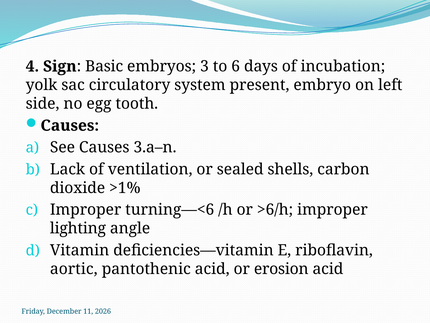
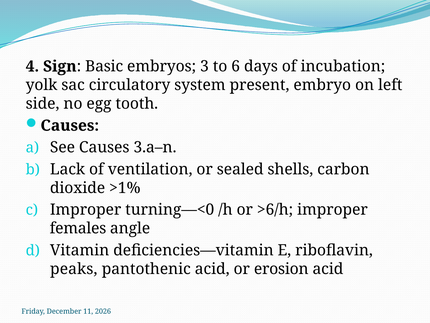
turning—<6: turning—<6 -> turning—<0 (170, 209)
lighting: lighting -> females (78, 228)
aortic: aortic -> peaks (74, 269)
